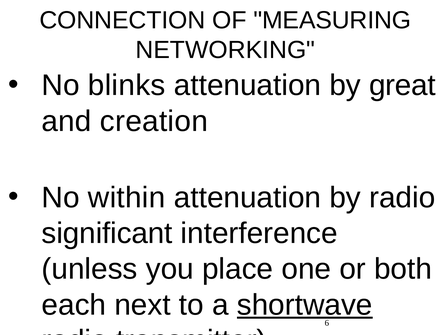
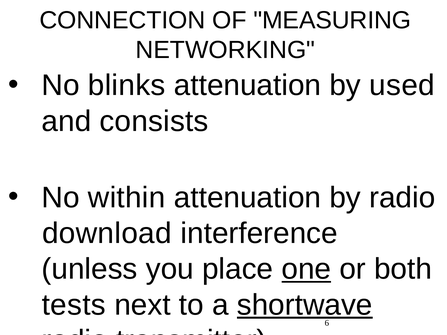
great: great -> used (402, 86)
creation: creation -> consists (154, 121)
significant: significant -> download (107, 234)
one underline: none -> present (306, 269)
each: each -> tests (74, 305)
